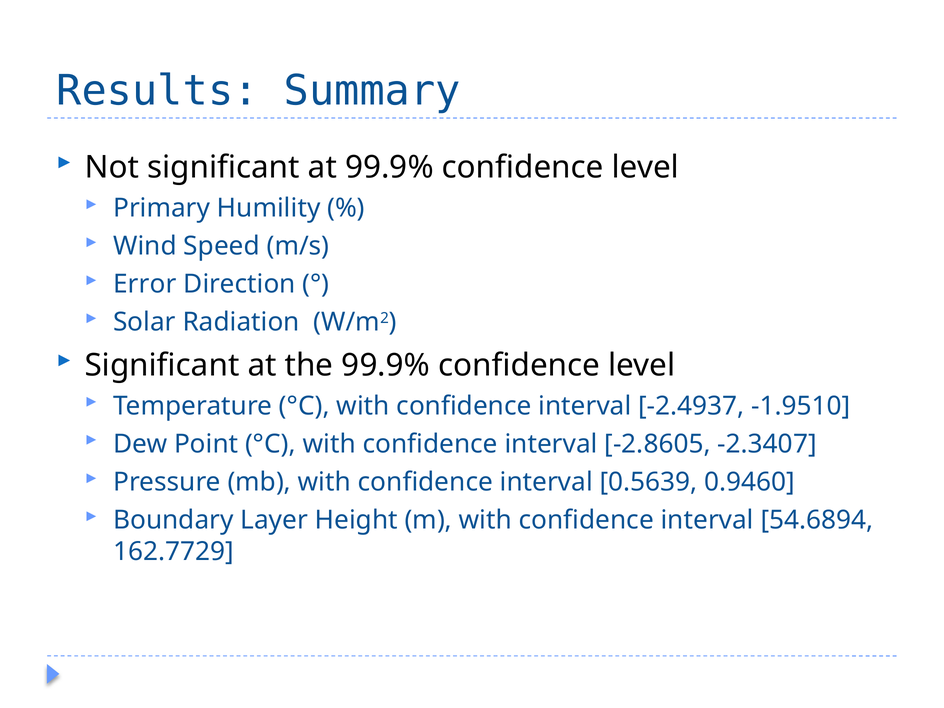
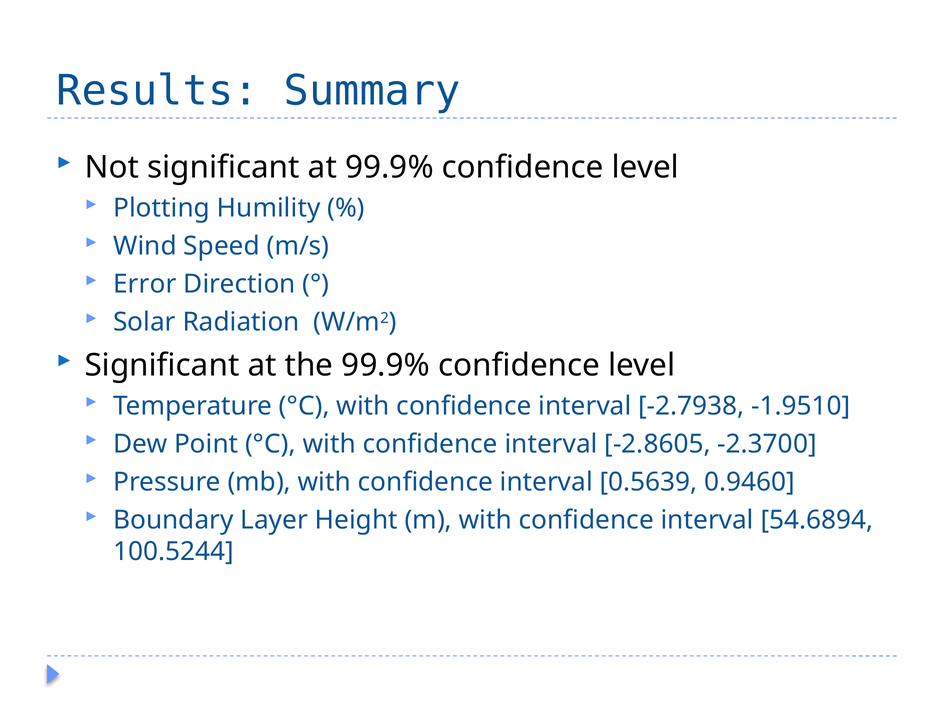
Primary: Primary -> Plotting (162, 208)
-2.4937: -2.4937 -> -2.7938 (691, 406)
-2.3407: -2.3407 -> -2.3700 (767, 444)
162.7729: 162.7729 -> 100.5244 (174, 552)
